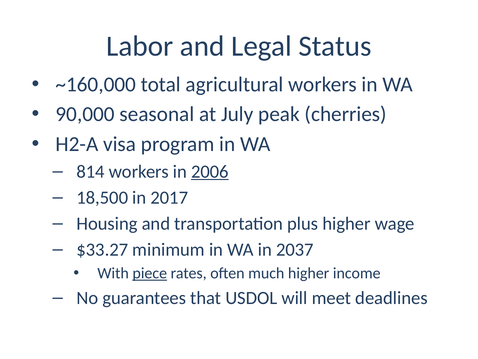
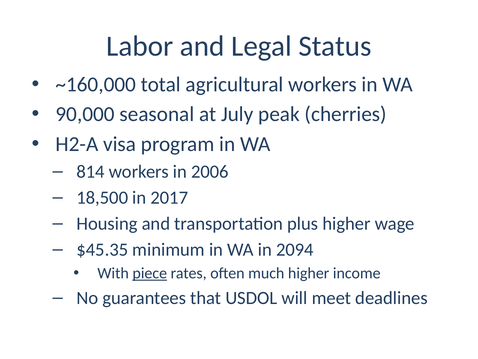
2006 underline: present -> none (210, 171)
$33.27: $33.27 -> $45.35 (102, 249)
2037: 2037 -> 2094 (295, 249)
